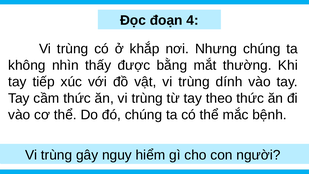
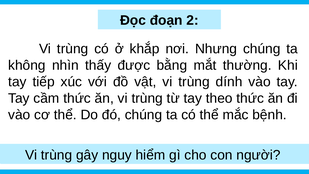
4: 4 -> 2 (193, 20)
